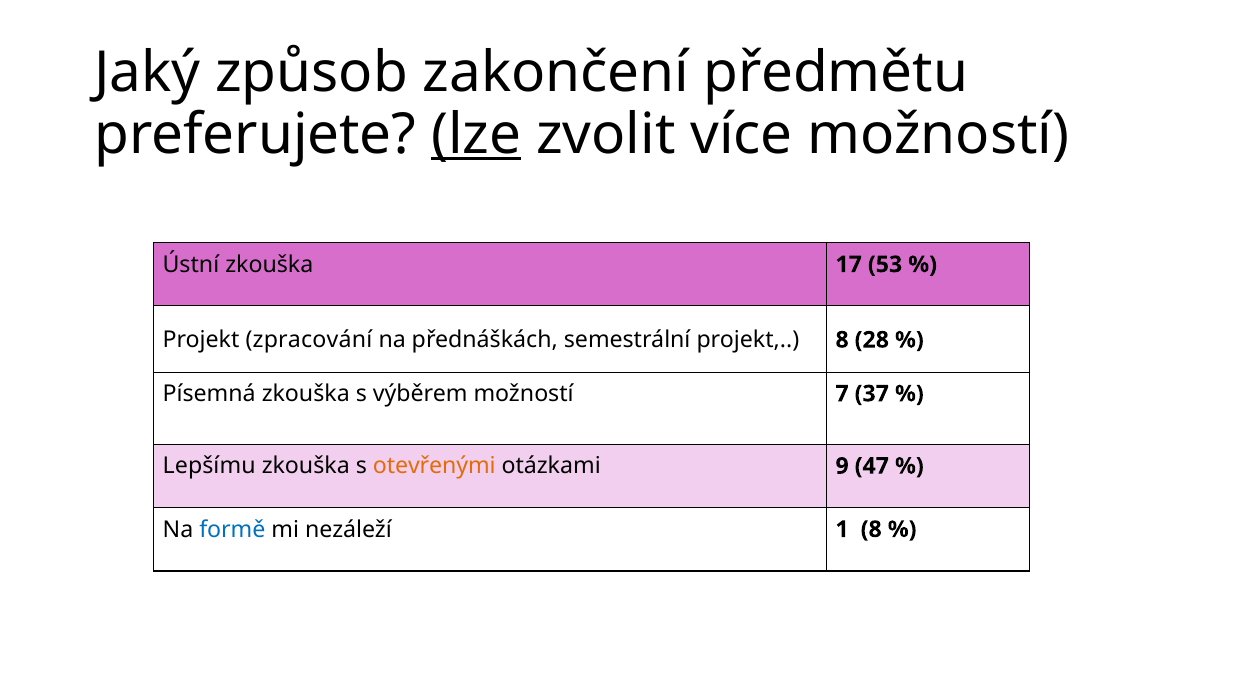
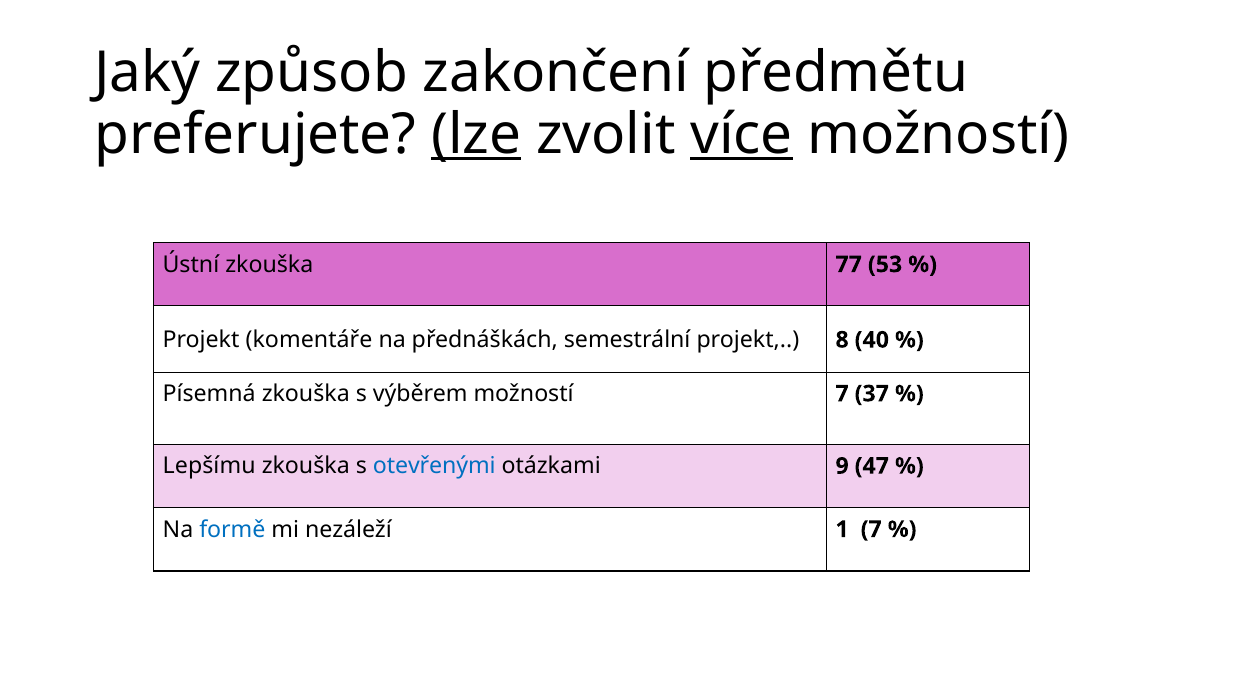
více underline: none -> present (742, 134)
17: 17 -> 77 (849, 265)
zpracování: zpracování -> komentáře (309, 340)
28: 28 -> 40 (872, 340)
otevřenými colour: orange -> blue (434, 466)
1 8: 8 -> 7 (871, 530)
